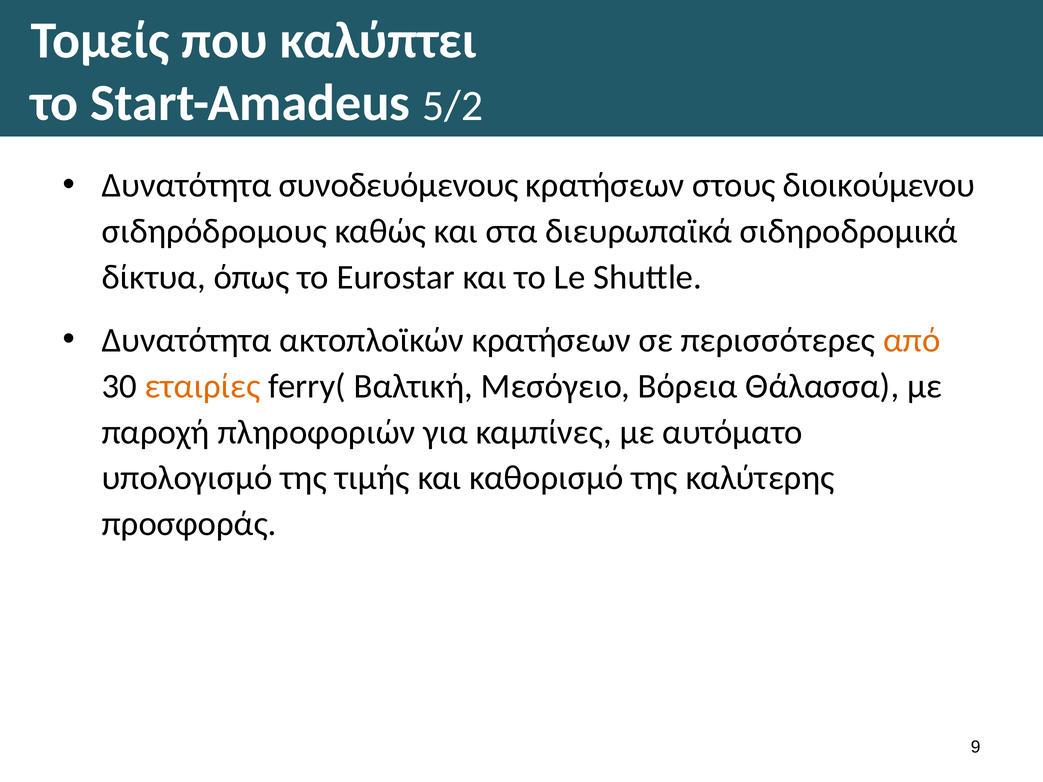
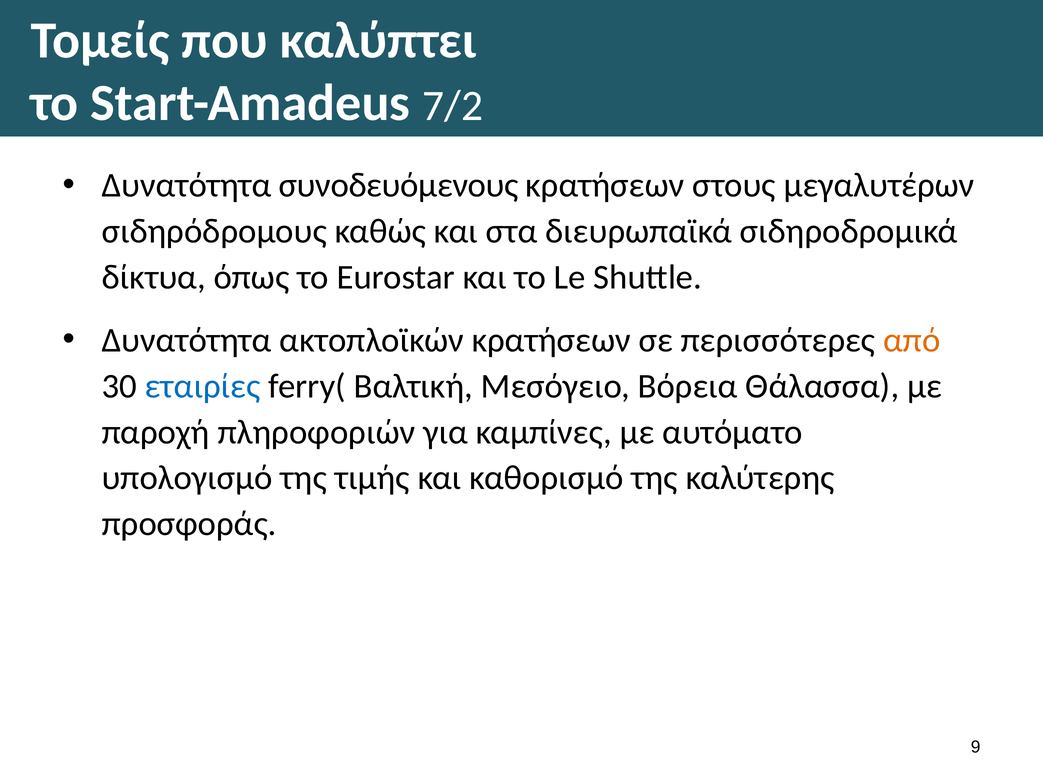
5/2: 5/2 -> 7/2 (453, 106)
διοικούμενου: διοικούμενου -> μεγαλυτέρων (879, 186)
εταιρίες colour: orange -> blue (203, 386)
